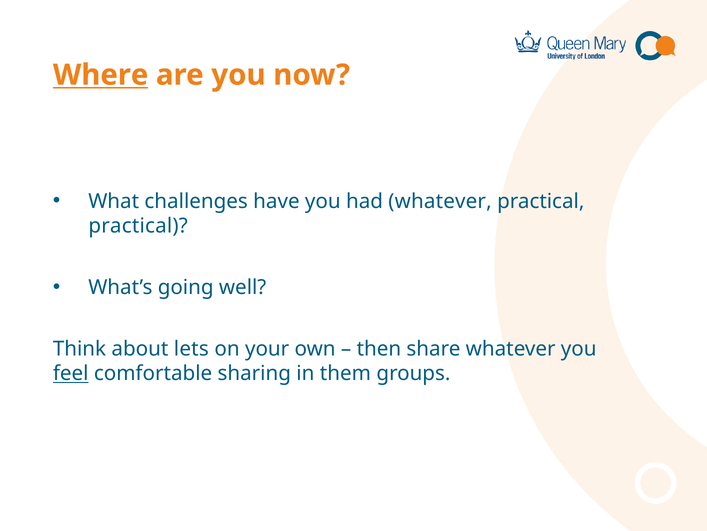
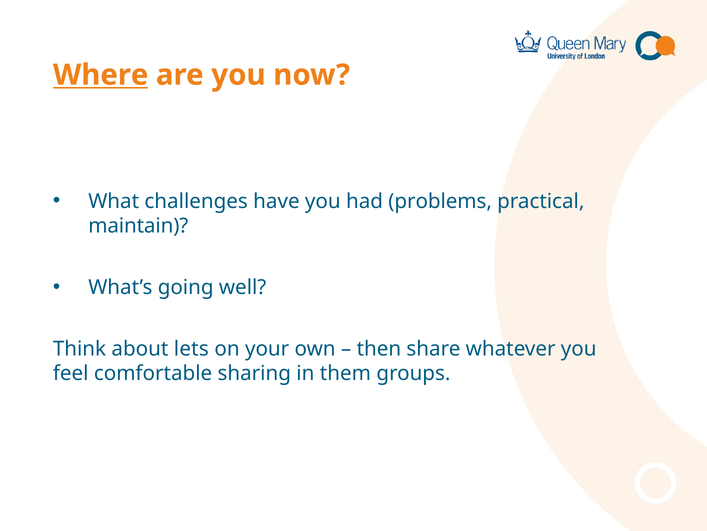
had whatever: whatever -> problems (440, 201)
practical: practical -> maintain (138, 226)
feel underline: present -> none (71, 373)
